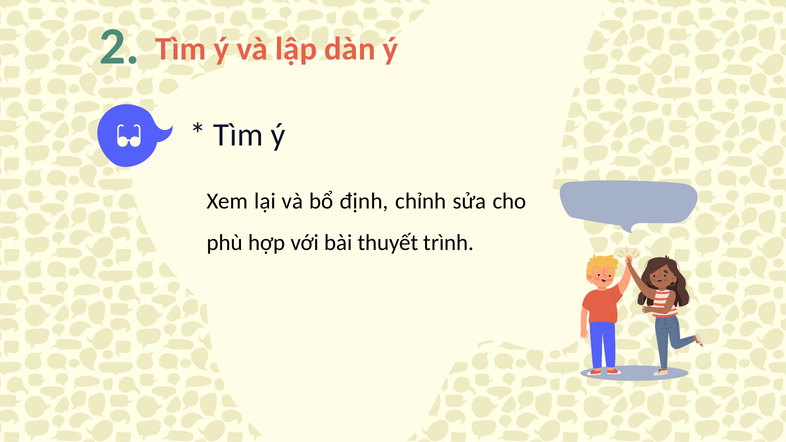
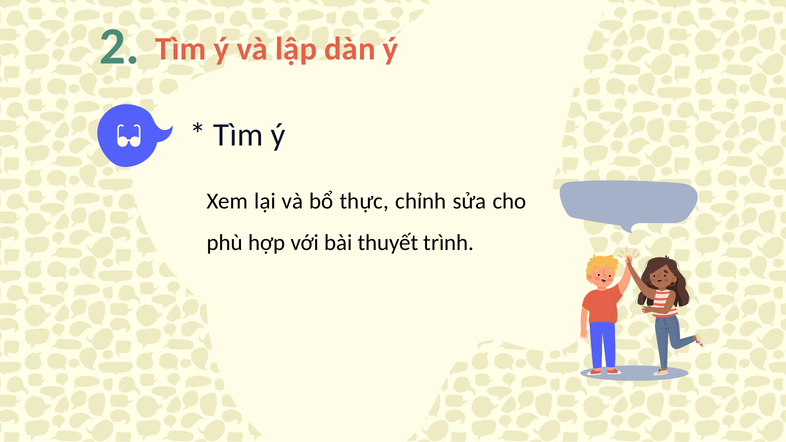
định: định -> thực (364, 201)
